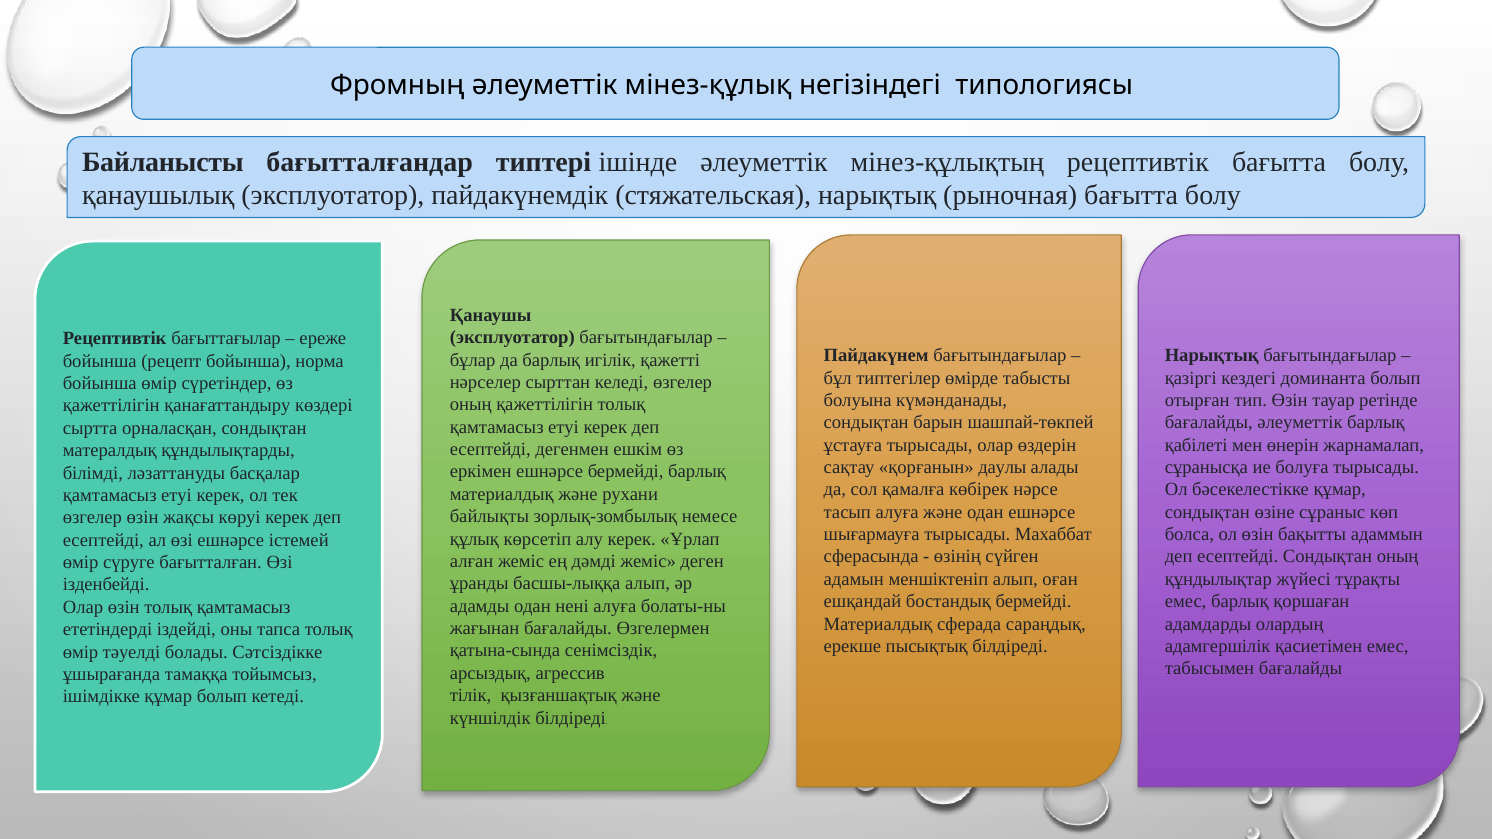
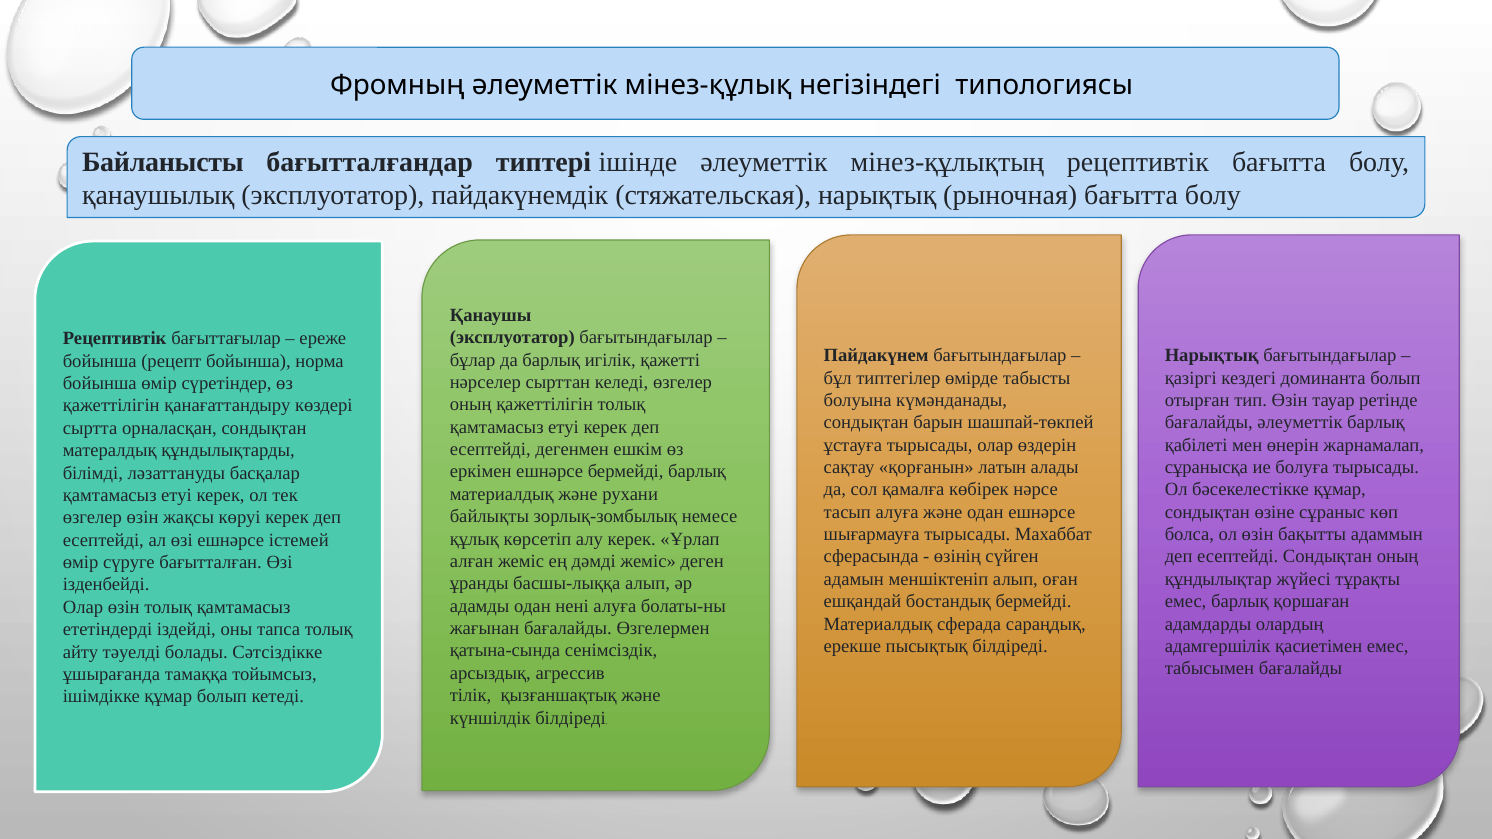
даулы: даулы -> латын (1002, 467)
өмір: өмір -> айту (81, 652)
